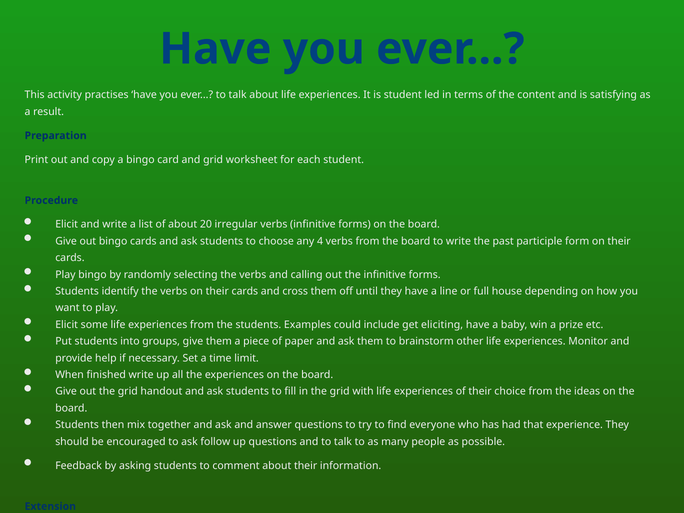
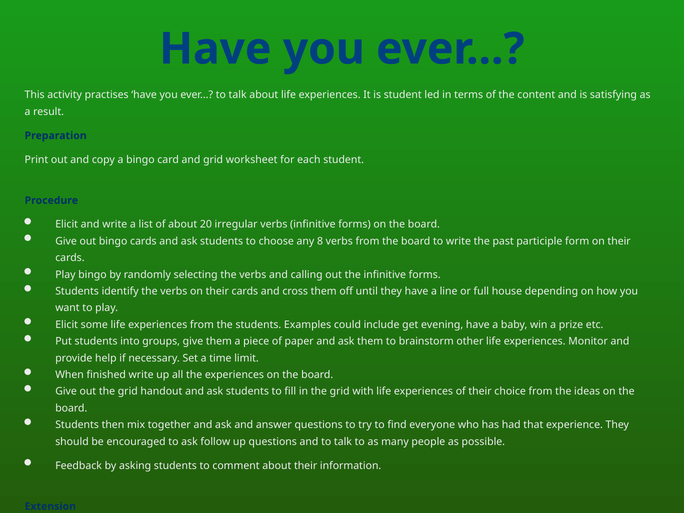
4: 4 -> 8 (320, 241)
eliciting: eliciting -> evening (442, 325)
